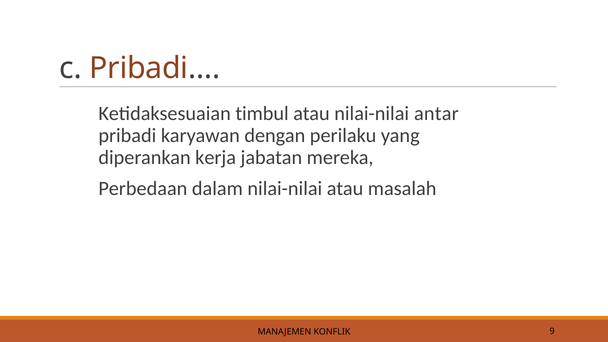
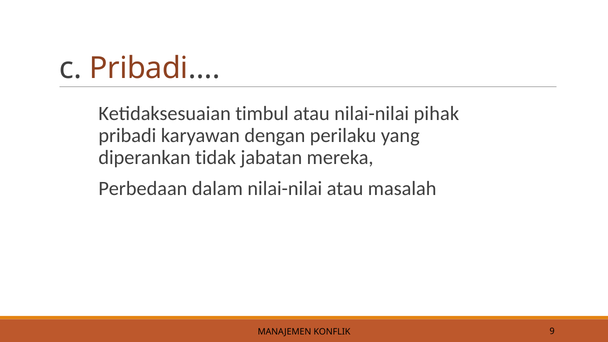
antar: antar -> pihak (436, 114)
kerja: kerja -> tidak (216, 158)
